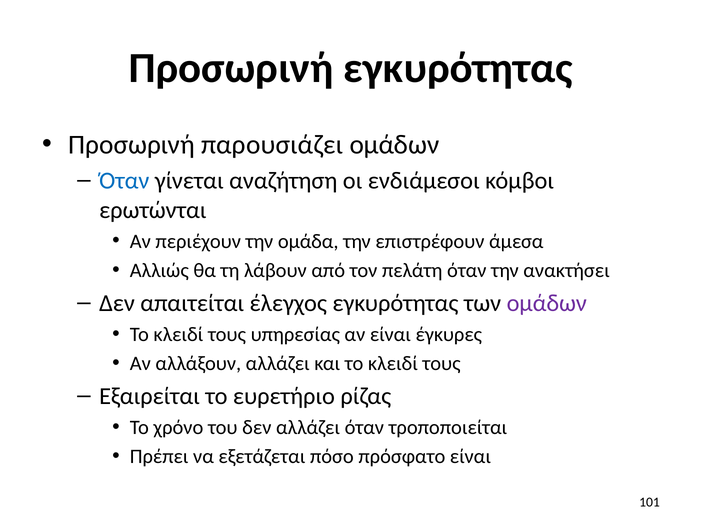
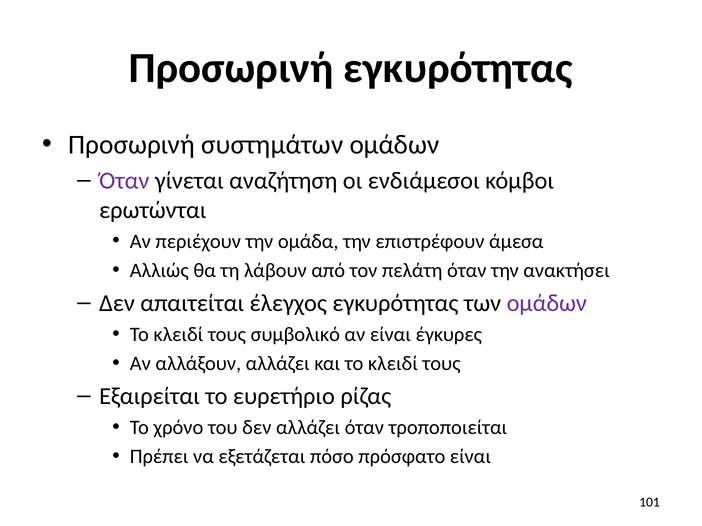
παρουσιάζει: παρουσιάζει -> συστημάτων (272, 145)
Όταν colour: blue -> purple (124, 181)
υπηρεσίας: υπηρεσίας -> συμβολικό (295, 335)
